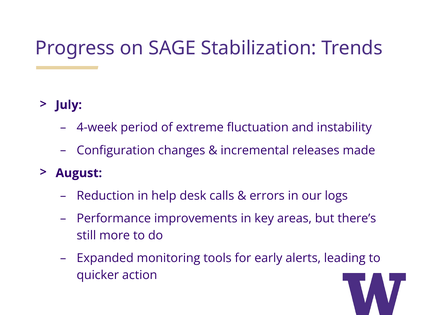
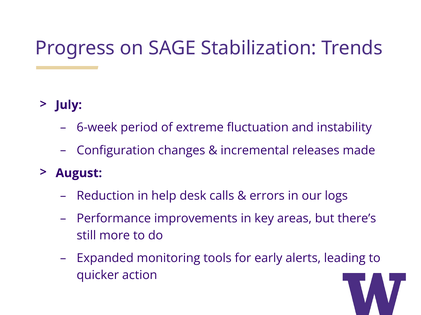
4-week: 4-week -> 6-week (97, 128)
